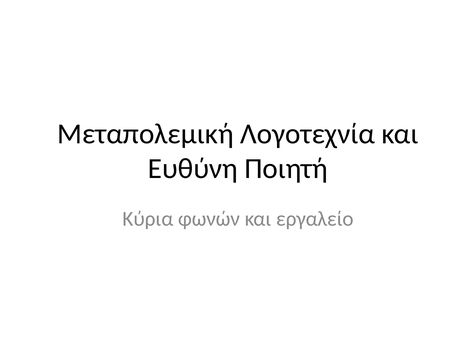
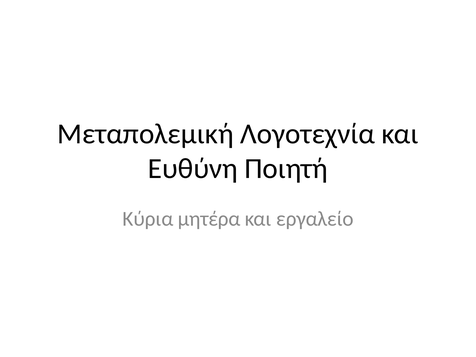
φωνών: φωνών -> μητέρα (209, 219)
